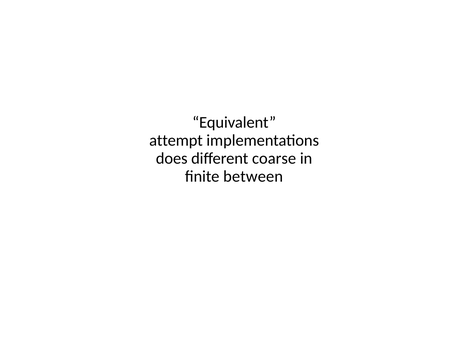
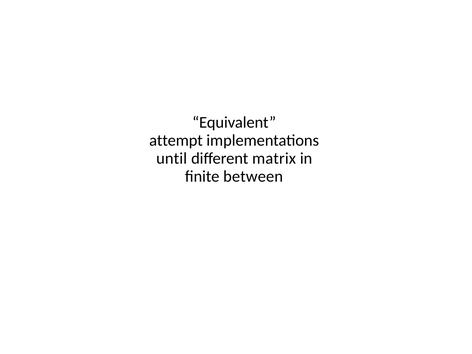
does: does -> until (172, 158)
coarse: coarse -> matrix (274, 158)
